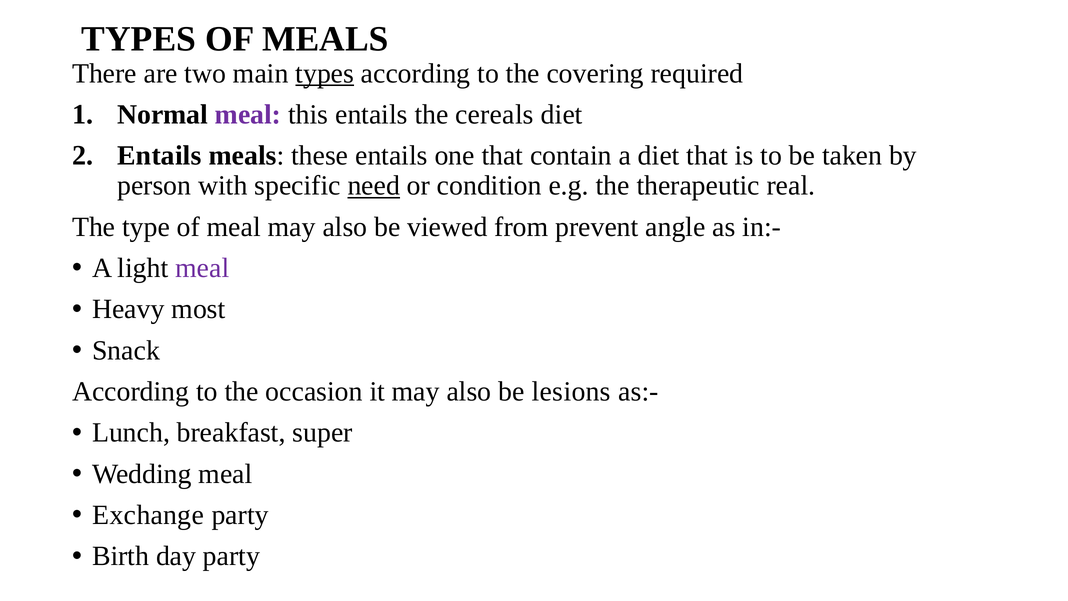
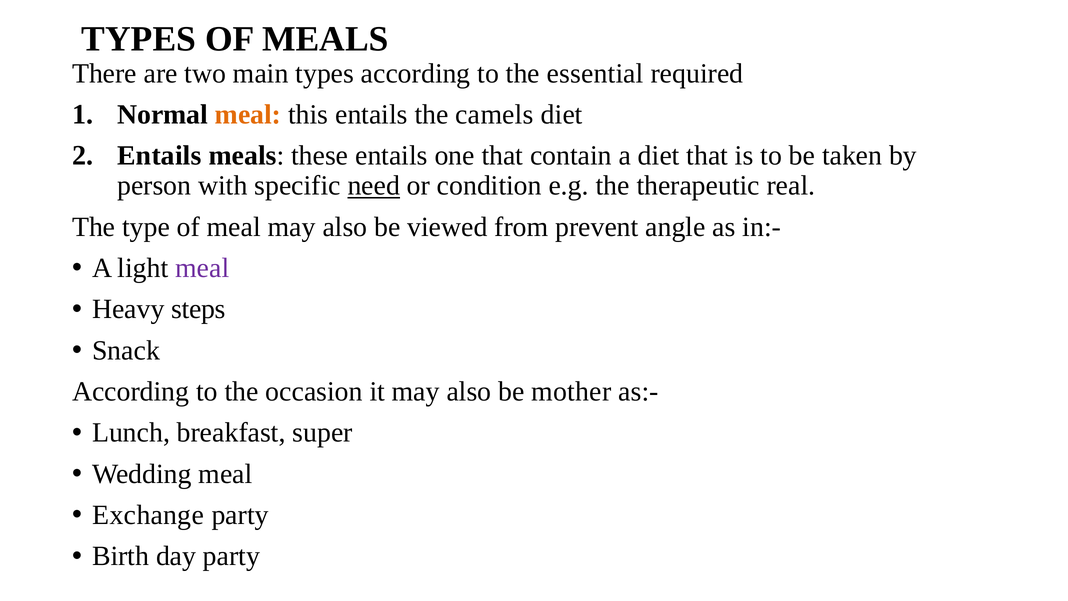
types underline: present -> none (325, 73)
covering: covering -> essential (595, 73)
meal colour: purple -> orange (248, 114)
cereals: cereals -> camels (495, 114)
most: most -> steps (199, 309)
lesions: lesions -> mother (571, 391)
